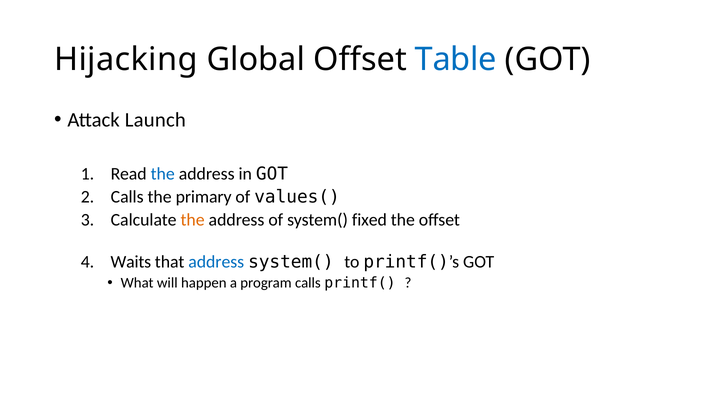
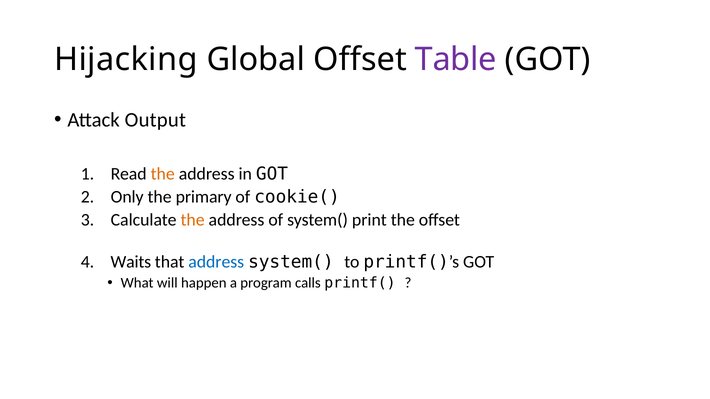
Table colour: blue -> purple (456, 60)
Launch: Launch -> Output (155, 120)
the colour: blue -> orange (163, 174)
Calls: Calls -> Only (127, 197)
values(: values( -> cookie( (297, 197)
fixed: fixed -> print (369, 220)
